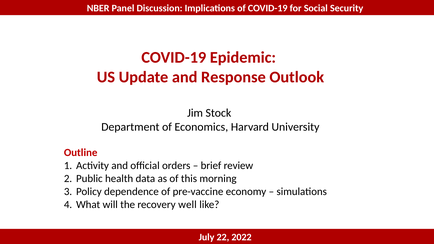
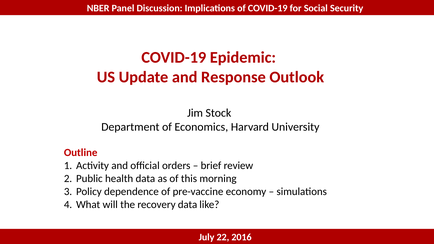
recovery well: well -> data (188, 205)
2022: 2022 -> 2016 (242, 237)
